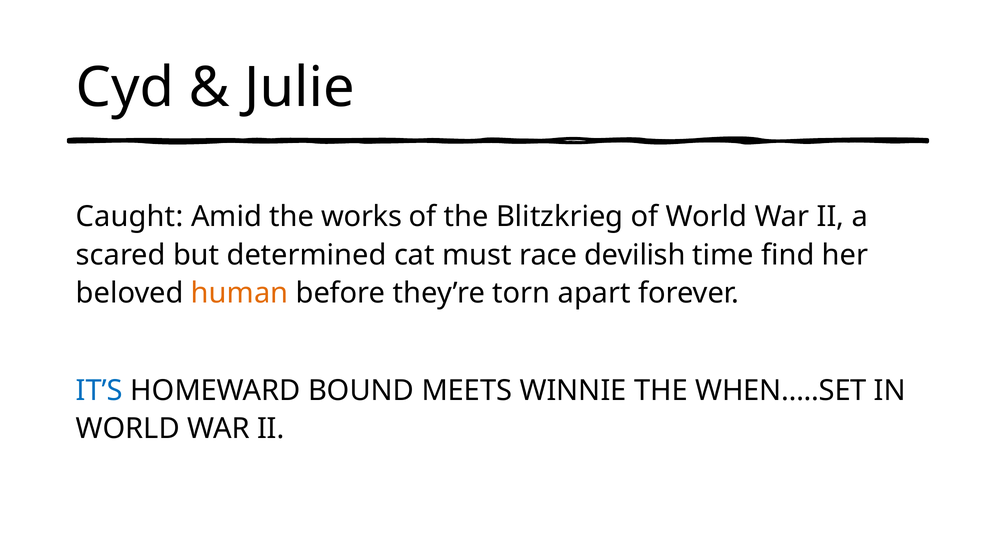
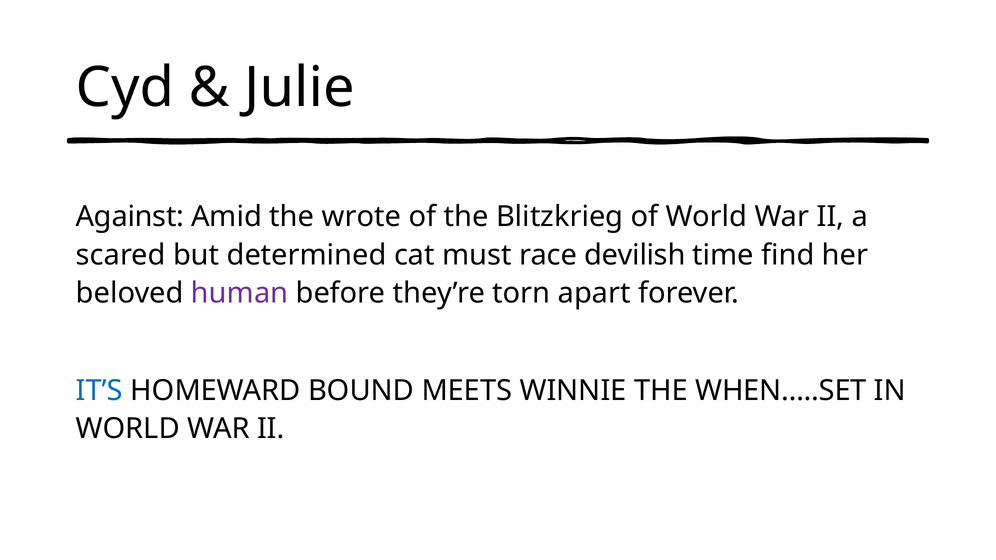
Caught: Caught -> Against (130, 217)
works: works -> wrote (362, 217)
human colour: orange -> purple (240, 294)
